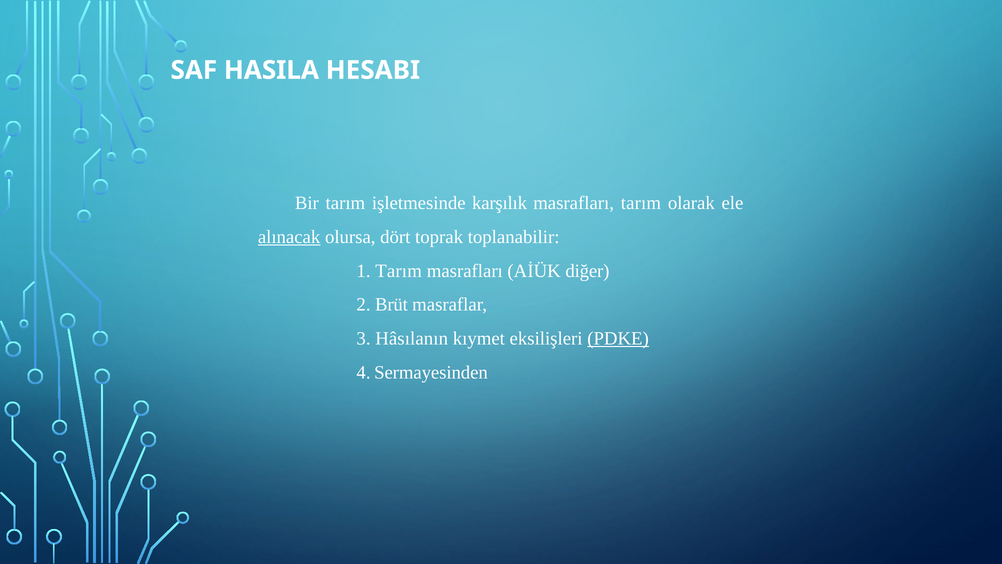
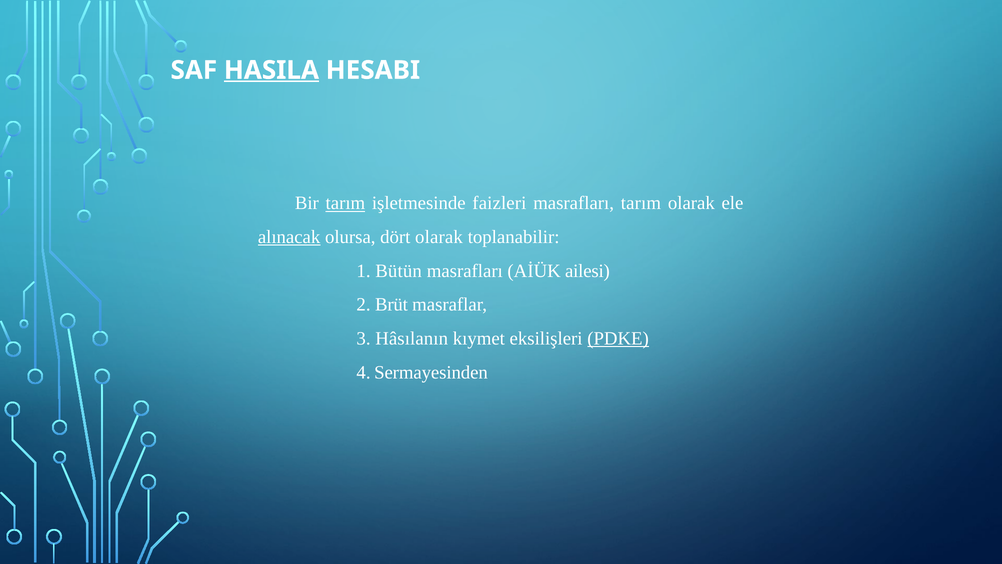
HASILA underline: none -> present (271, 70)
tarım underline: none -> present (345, 203)
karşılık: karşılık -> faizleri (499, 203)
dört toprak: toprak -> olarak (439, 237)
1 Tarım: Tarım -> Bütün (399, 271)
diğer: diğer -> ailesi (587, 271)
